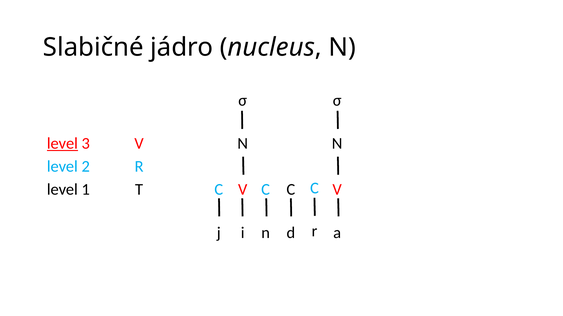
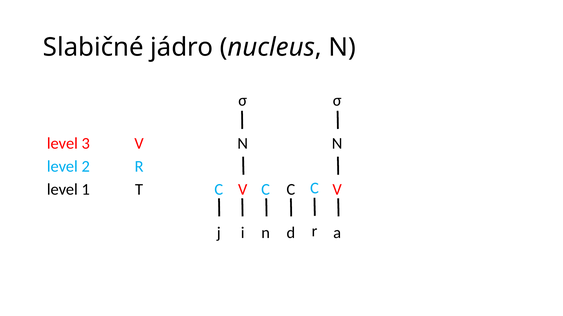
level underline: present -> none (62, 144)
